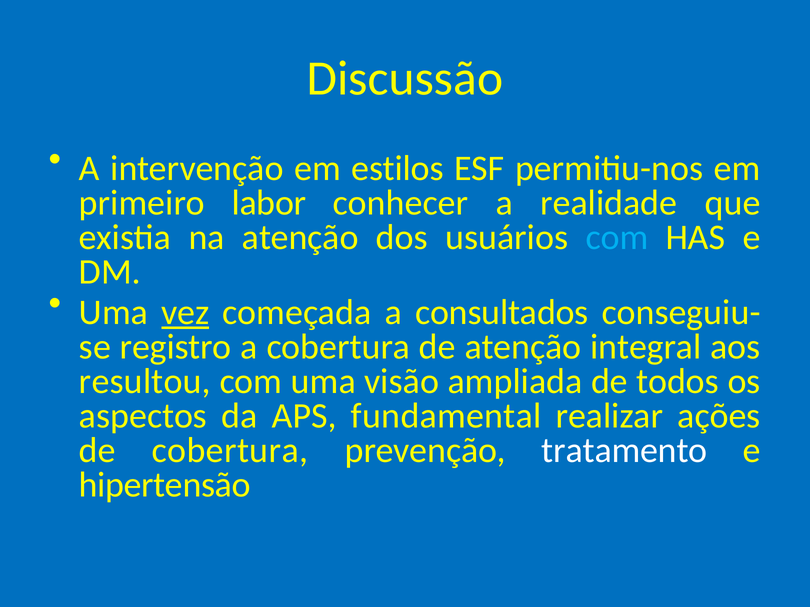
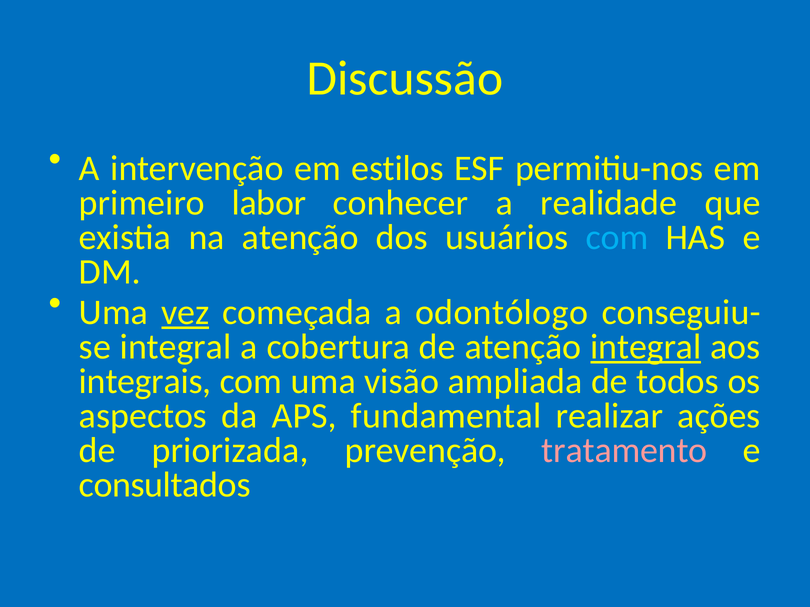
consultados: consultados -> odontólogo (502, 313)
registro: registro -> integral (176, 347)
integral underline: none -> present (646, 347)
resultou: resultou -> integrais (145, 382)
de cobertura: cobertura -> priorizada (230, 451)
tratamento colour: white -> pink (624, 451)
hipertensão: hipertensão -> consultados (165, 485)
